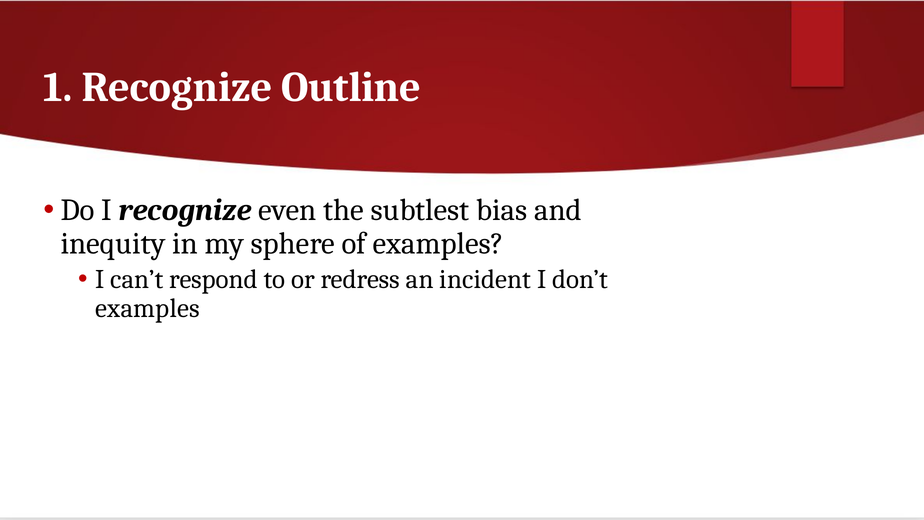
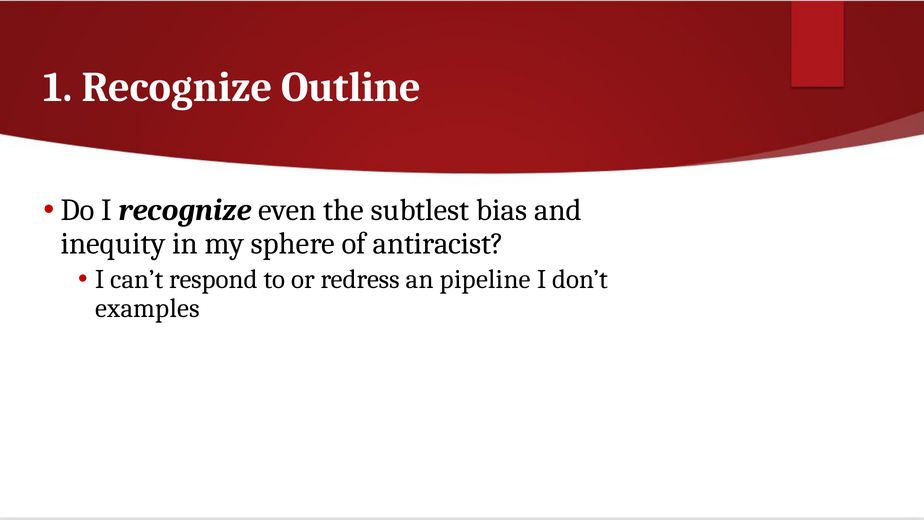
of examples: examples -> antiracist (438, 243)
incident: incident -> pipeline (485, 279)
